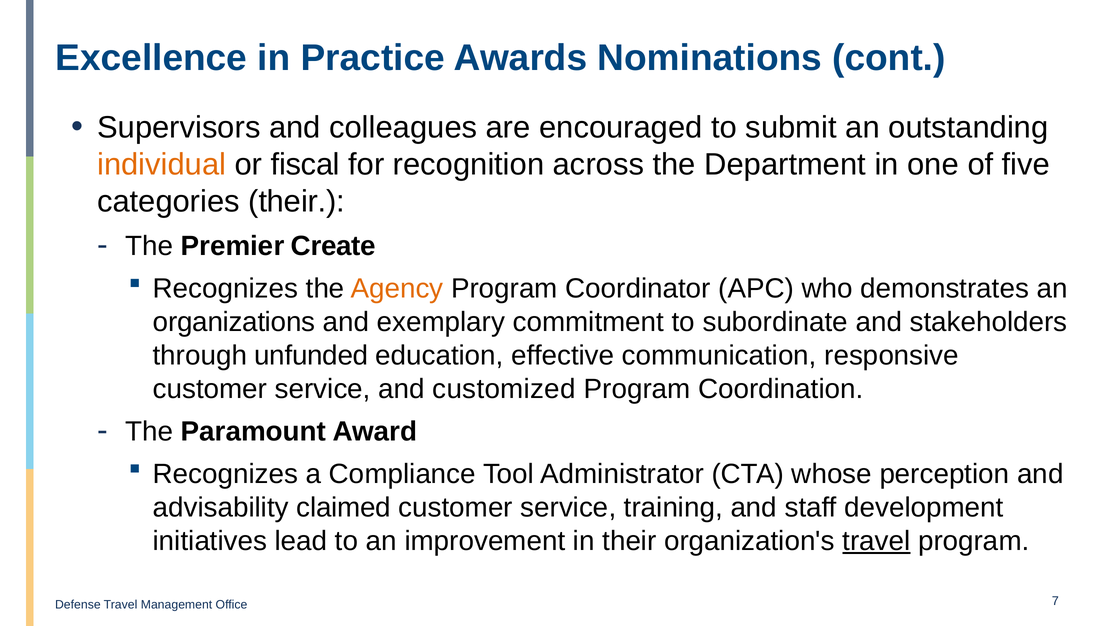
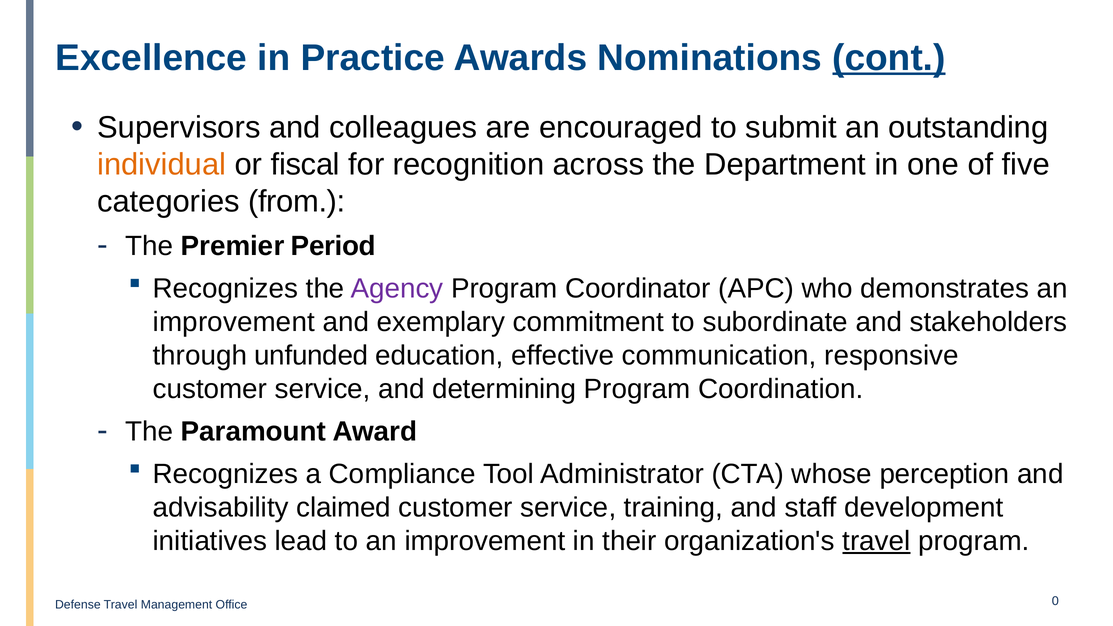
cont underline: none -> present (889, 58)
categories their: their -> from (297, 202)
Create: Create -> Period (333, 246)
Agency colour: orange -> purple (397, 289)
organizations: organizations -> improvement (234, 322)
customized: customized -> determining (504, 389)
7: 7 -> 0 (1055, 601)
